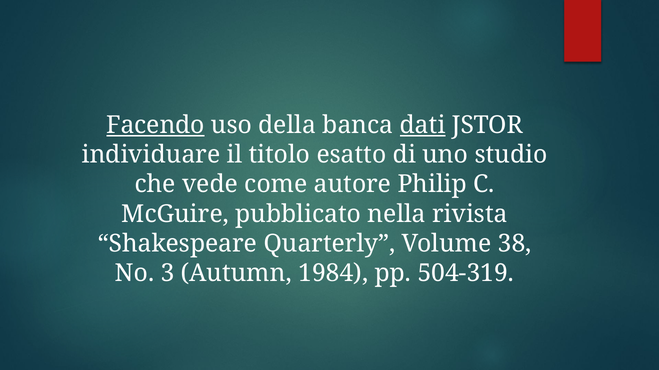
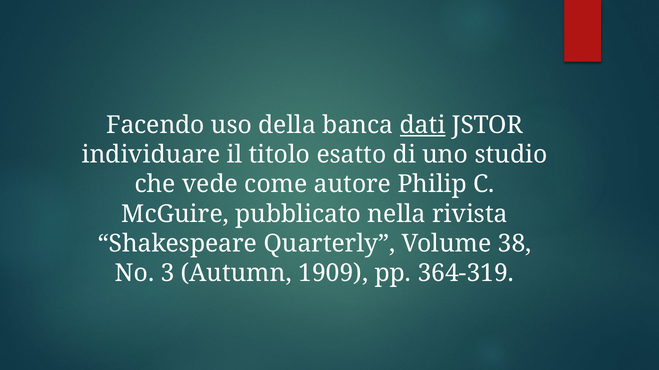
Facendo underline: present -> none (155, 125)
1984: 1984 -> 1909 (333, 274)
504-319: 504-319 -> 364-319 (466, 274)
